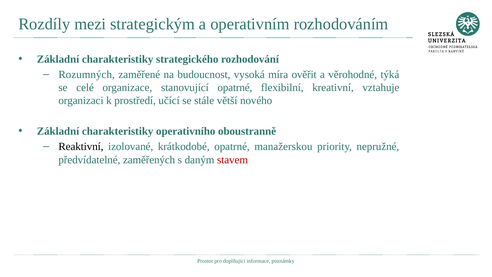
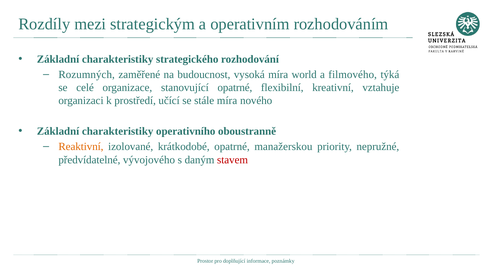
ověřit: ověřit -> world (304, 74)
věrohodné: věrohodné -> filmového (353, 74)
stále větší: větší -> míra (227, 101)
Reaktivní colour: black -> orange (81, 146)
zaměřených: zaměřených -> vývojového (149, 160)
